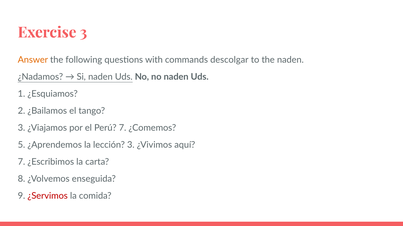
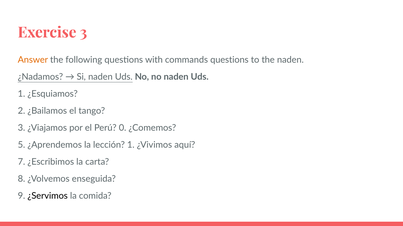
commands descolgar: descolgar -> questions (229, 60)
Perú 7: 7 -> 0 (123, 128)
lección 3: 3 -> 1 (131, 145)
¿Servimos colour: red -> black (48, 197)
